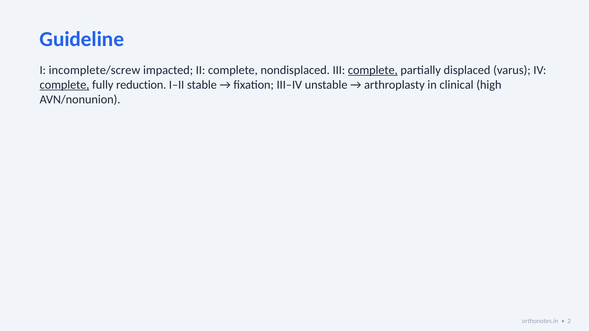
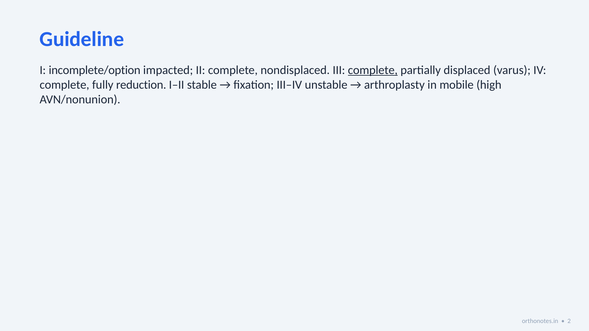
incomplete/screw: incomplete/screw -> incomplete/option (95, 70)
complete underline: present -> none (64, 85)
clinical: clinical -> mobile (457, 85)
